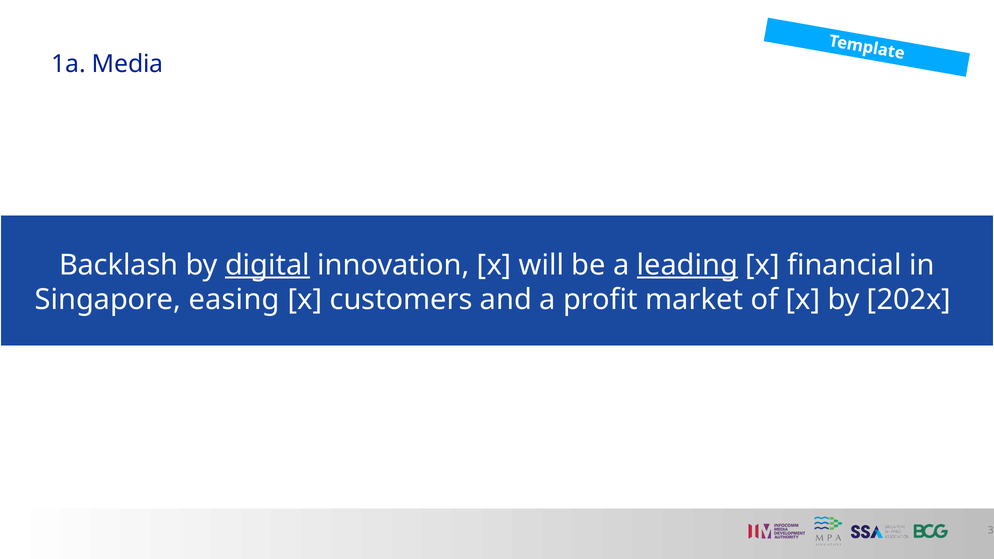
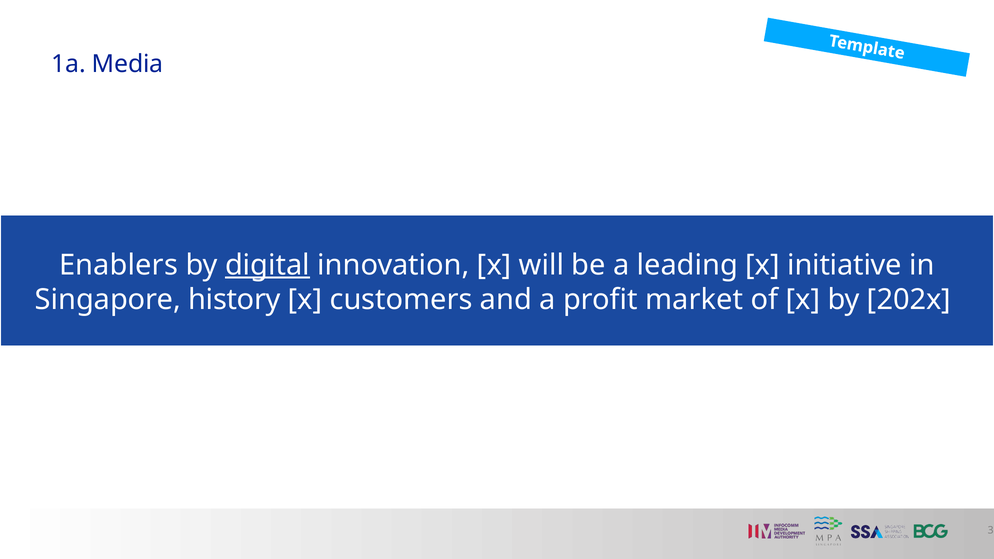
Backlash: Backlash -> Enablers (119, 265)
leading underline: present -> none (687, 265)
financial: financial -> initiative (844, 265)
easing: easing -> history (234, 300)
